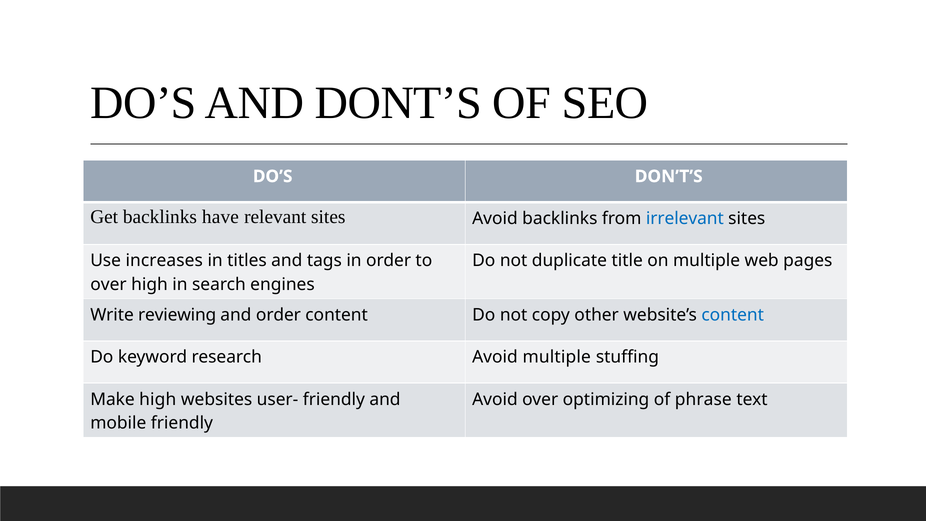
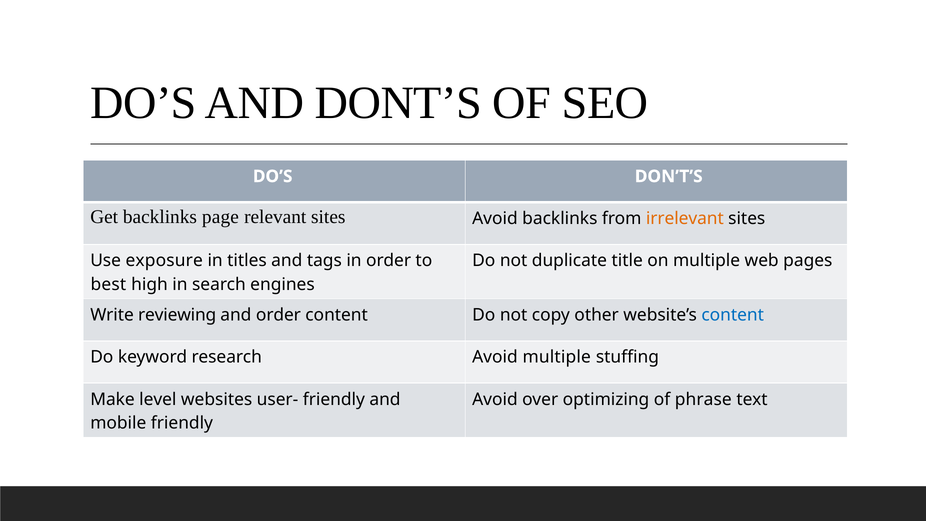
have: have -> page (220, 217)
irrelevant colour: blue -> orange (685, 219)
increases: increases -> exposure (164, 261)
over: over -> best (108, 284)
Make high: high -> level (158, 399)
